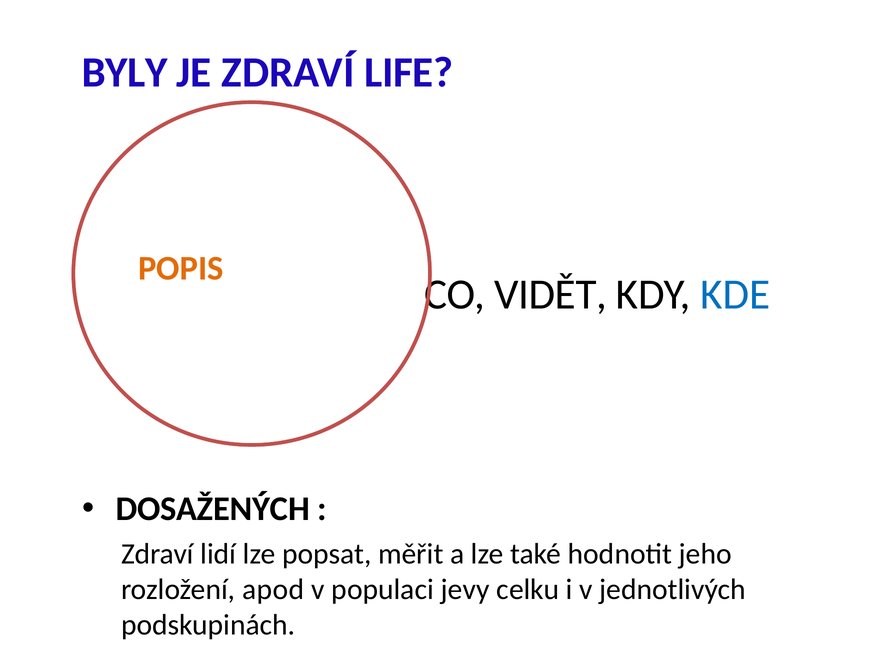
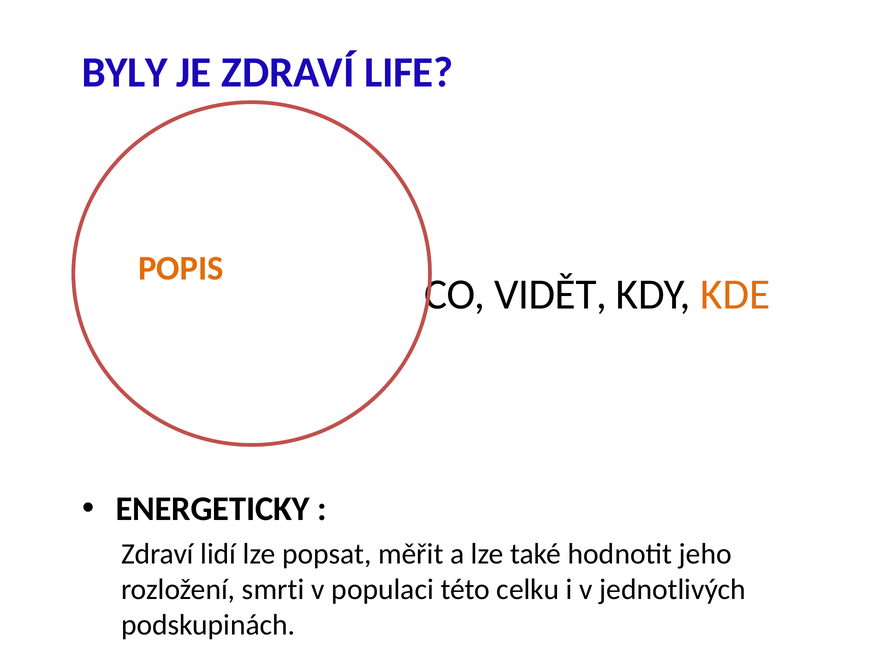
KDE colour: blue -> orange (735, 295)
DOSAŽENÝCH: DOSAŽENÝCH -> ENERGETICKY (213, 509)
apod: apod -> smrti (273, 590)
jevy: jevy -> této (465, 590)
